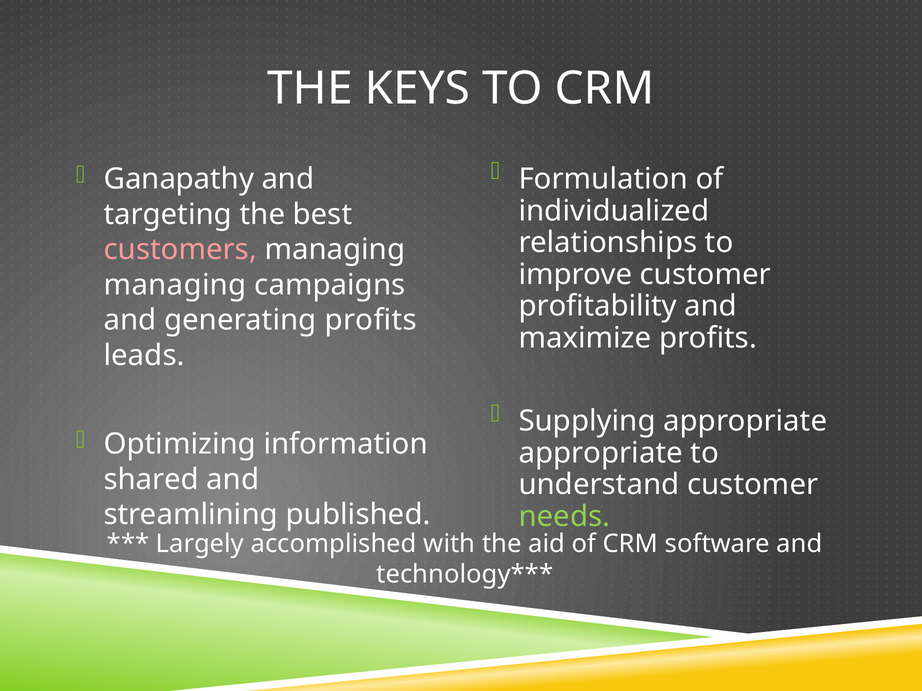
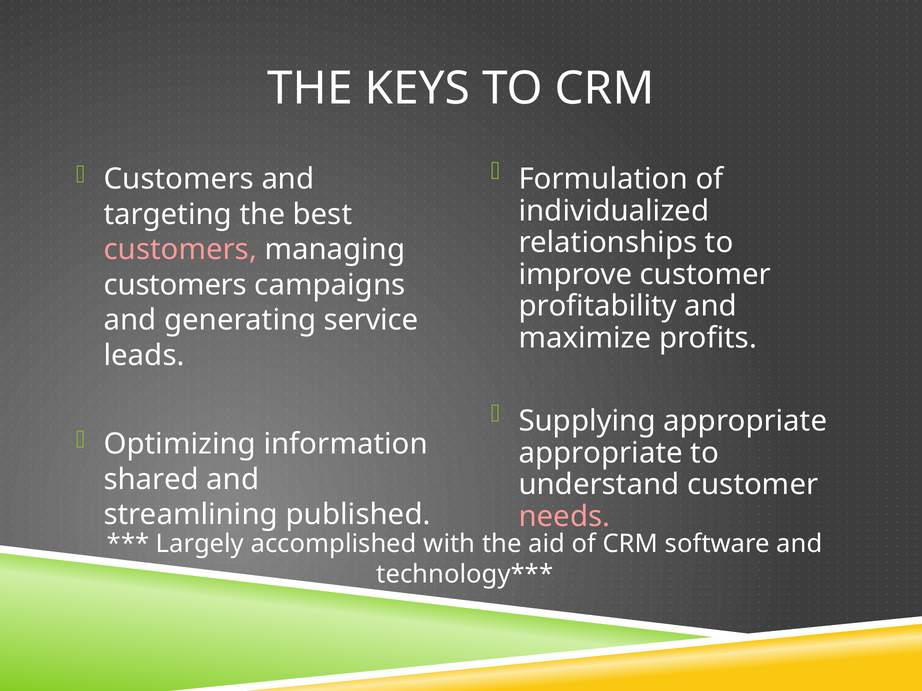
Ganapathy: Ganapathy -> Customers (179, 179)
managing: managing -> customers (175, 285)
generating profits: profits -> service (371, 320)
needs colour: light green -> pink (564, 517)
